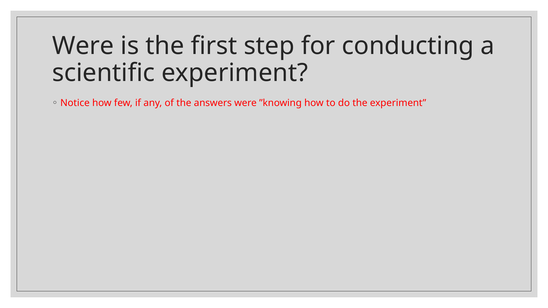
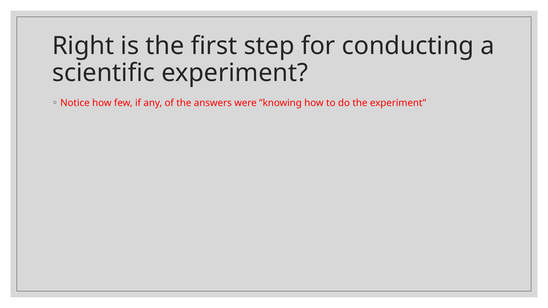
Were: Were -> Right (83, 46)
